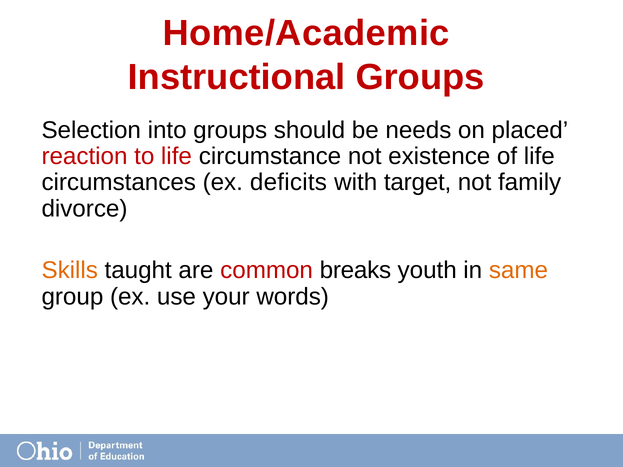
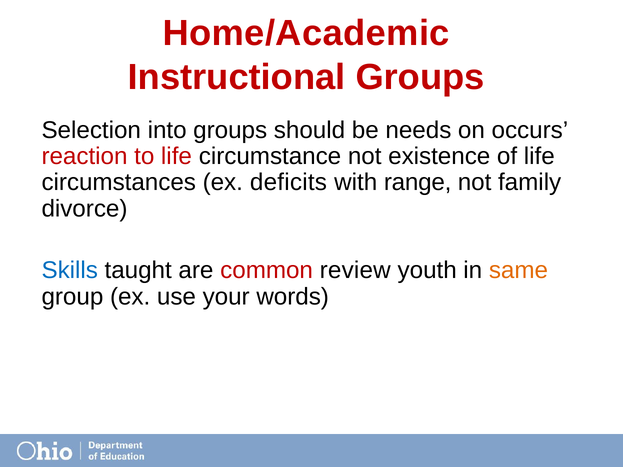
placed: placed -> occurs (530, 130)
target: target -> range (418, 183)
Skills colour: orange -> blue (70, 271)
breaks: breaks -> review (355, 271)
